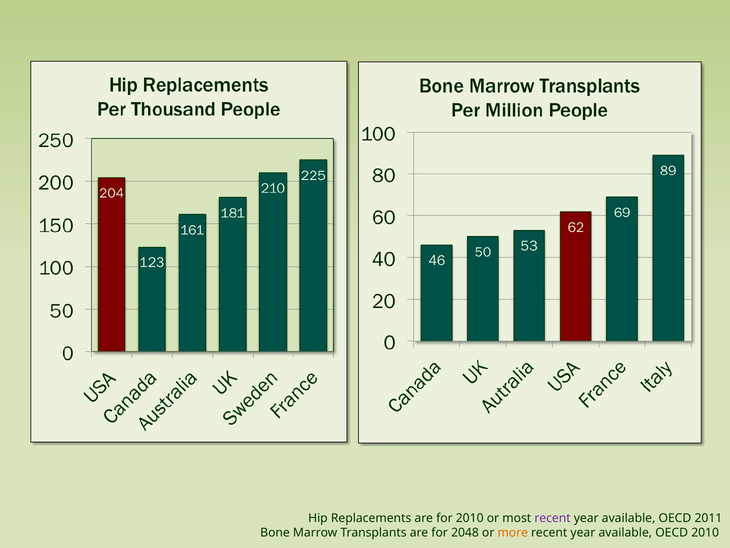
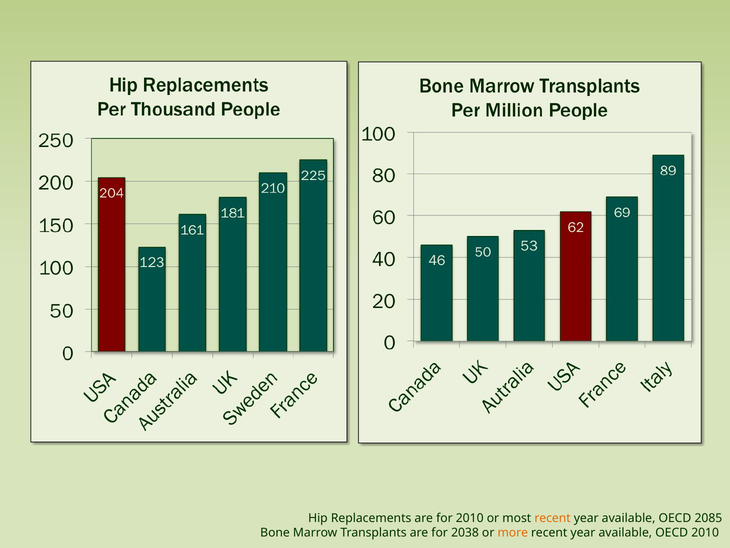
recent colour: purple -> orange (553, 518)
2011: 2011 -> 2085 (708, 518)
2048: 2048 -> 2038 (465, 532)
